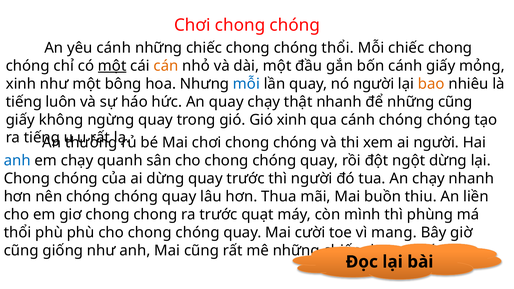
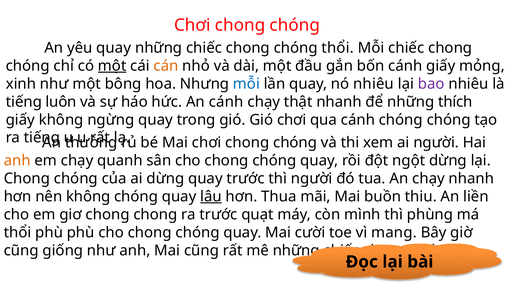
yêu cánh: cánh -> quay (114, 48)
nó người: người -> nhiêu (374, 84)
bao colour: orange -> purple (431, 84)
An quay: quay -> cánh (226, 102)
những cũng: cũng -> thích (455, 102)
Gió xinh: xinh -> chơi (292, 120)
anh colour: blue -> orange (17, 160)
nên chóng: chóng -> không (88, 196)
lâu underline: none -> present (211, 196)
